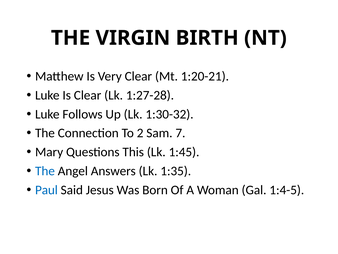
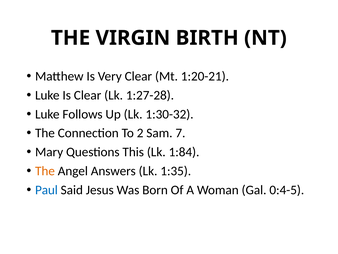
1:45: 1:45 -> 1:84 (184, 152)
The colour: blue -> orange (45, 171)
1:4-5: 1:4-5 -> 0:4-5 (287, 190)
